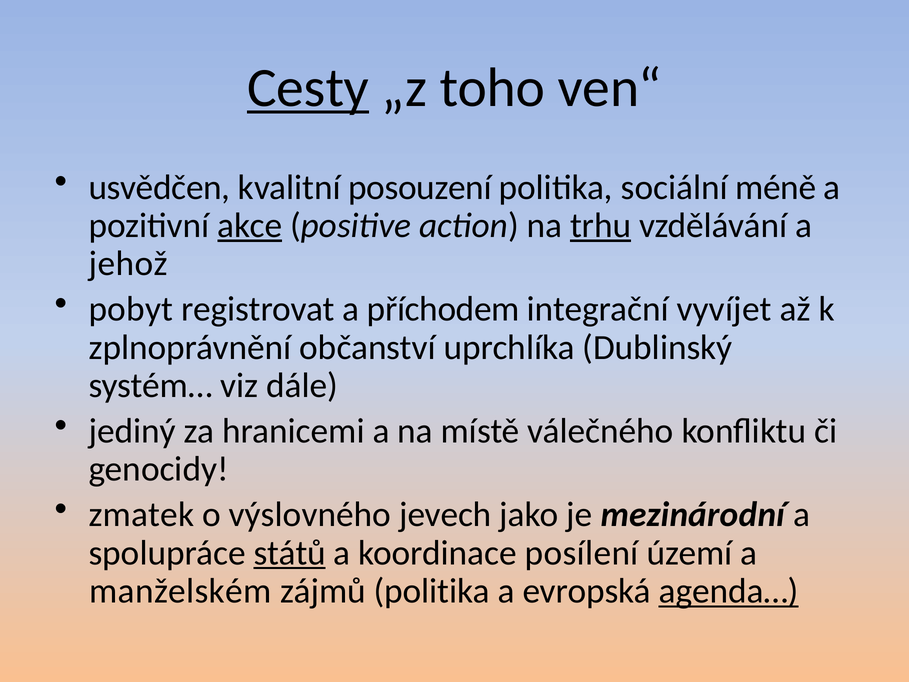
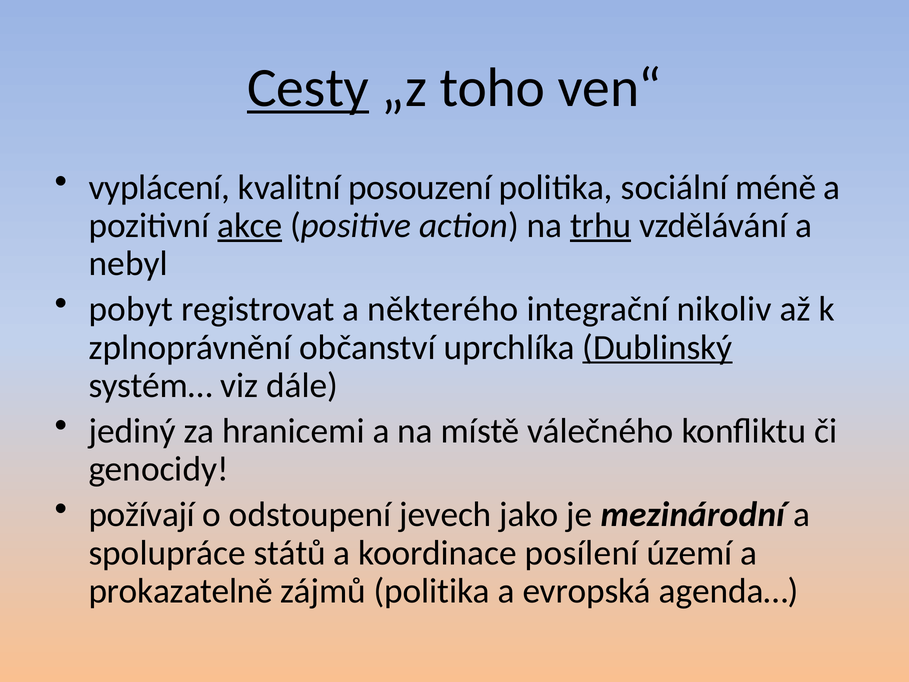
usvědčen: usvědčen -> vyplácení (159, 187)
jehož: jehož -> nebyl (128, 264)
příchodem: příchodem -> některého (443, 309)
vyvíjet: vyvíjet -> nikoliv (724, 309)
Dublinský underline: none -> present (657, 347)
zmatek: zmatek -> požívají (142, 515)
výslovného: výslovného -> odstoupení (310, 515)
států underline: present -> none (290, 553)
manželském: manželském -> prokazatelně (181, 591)
agenda… underline: present -> none (729, 591)
